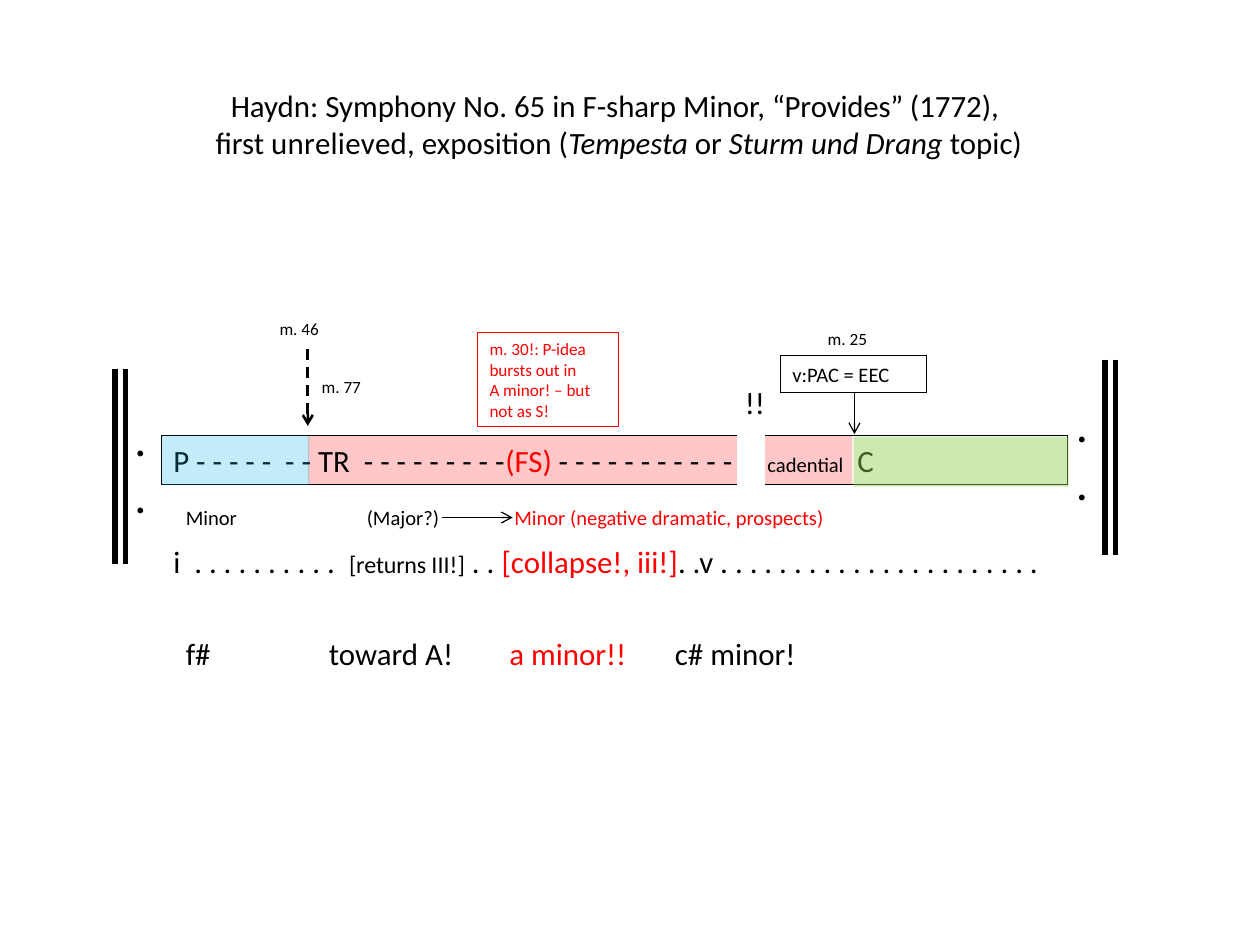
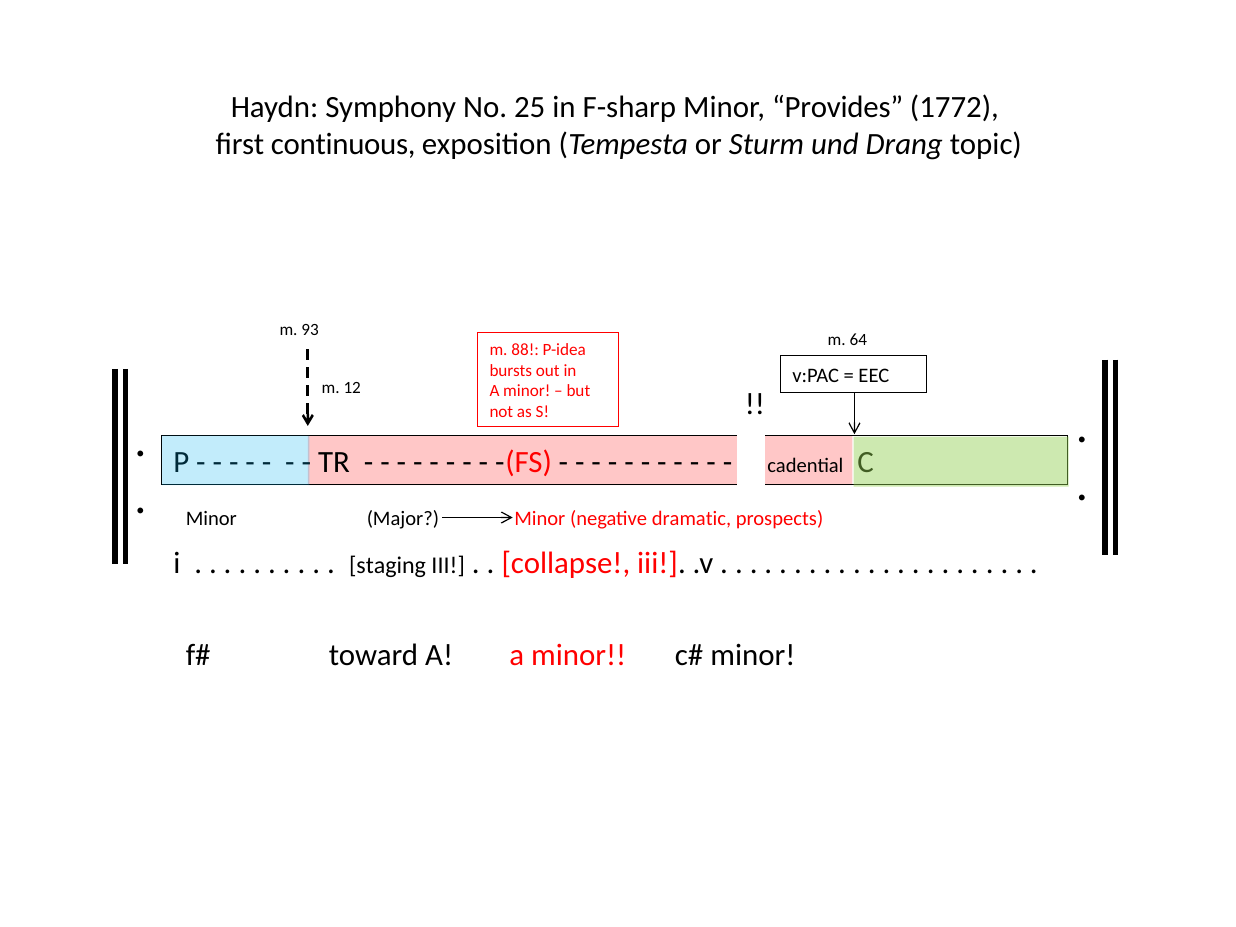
65: 65 -> 25 (530, 107)
unrelieved: unrelieved -> continuous (343, 144)
46: 46 -> 93 (310, 330)
25: 25 -> 64 (858, 340)
30: 30 -> 88 (525, 350)
77: 77 -> 12 (352, 388)
returns: returns -> staging (388, 565)
